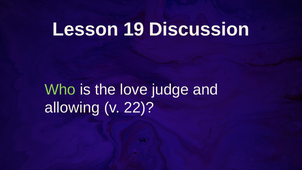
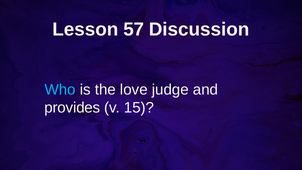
19: 19 -> 57 (134, 29)
Who colour: light green -> light blue (60, 90)
allowing: allowing -> provides (72, 108)
22: 22 -> 15 (139, 108)
